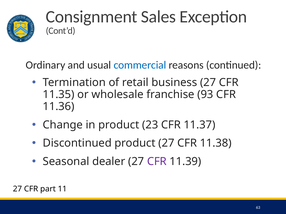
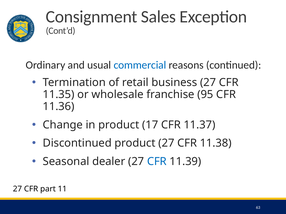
93: 93 -> 95 (205, 95)
23: 23 -> 17 (150, 125)
CFR colour: purple -> blue (157, 162)
